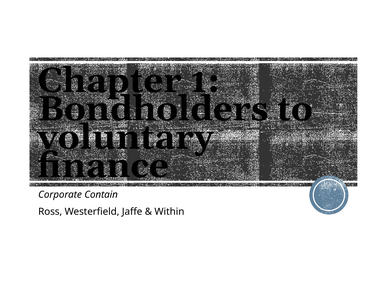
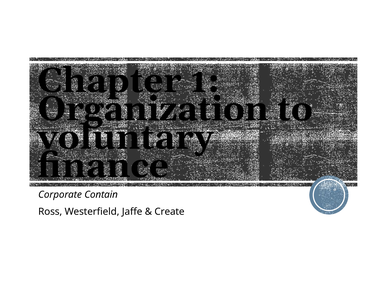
Bondholders: Bondholders -> Organization (153, 109)
Within: Within -> Create (169, 212)
